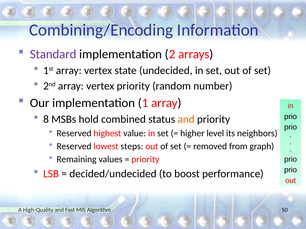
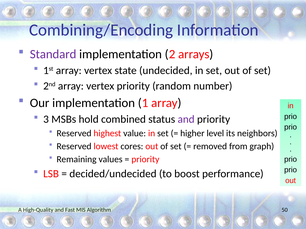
8: 8 -> 3 (46, 120)
and colour: orange -> purple (186, 120)
steps: steps -> cores (132, 147)
